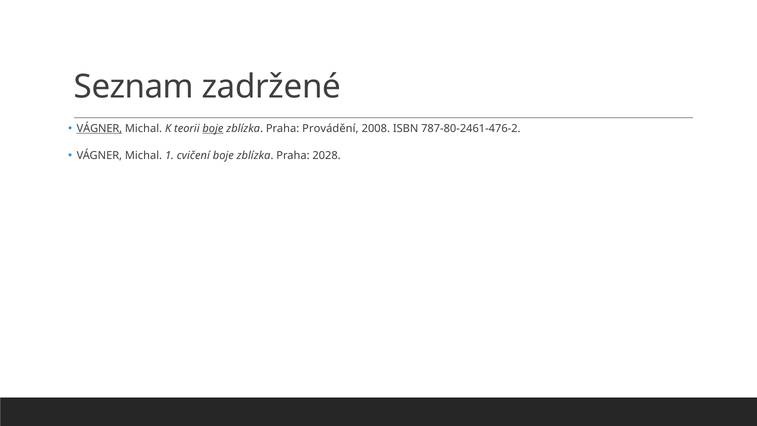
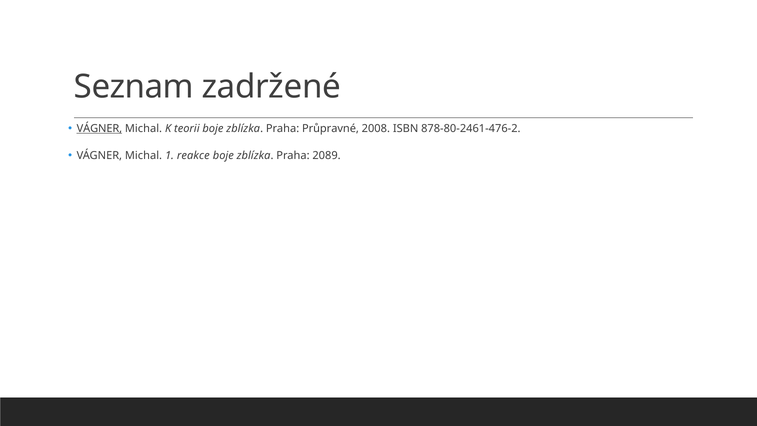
boje underline: present -> none (213, 128)
Provádění: Provádění -> Průpravné (330, 128)
787-80-2461-476-2: 787-80-2461-476-2 -> 878-80-2461-476-2 (471, 128)
cvičení: cvičení -> reakce (193, 155)
2028: 2028 -> 2089 (327, 155)
